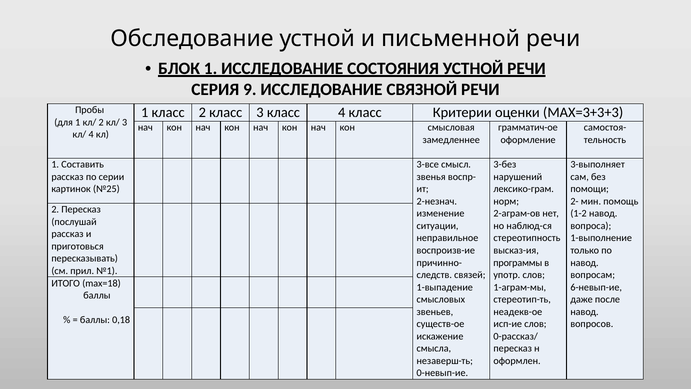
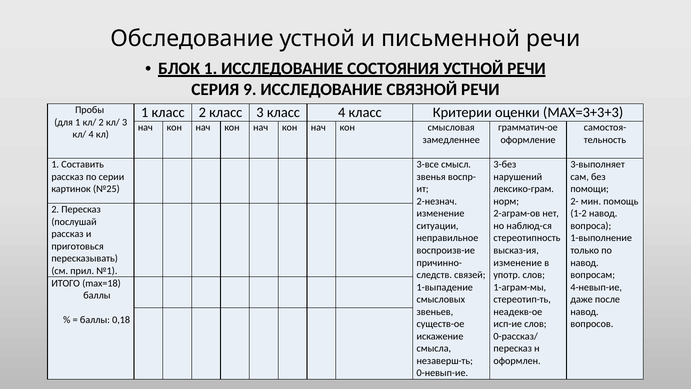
программы: программы -> изменение (518, 262)
6-невып-ие: 6-невып-ие -> 4-невып-ие (596, 287)
